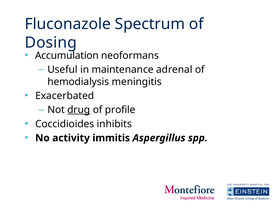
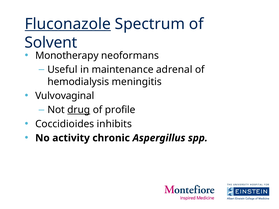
Fluconazole underline: none -> present (68, 24)
Dosing: Dosing -> Solvent (51, 43)
Accumulation: Accumulation -> Monotherapy (67, 56)
Exacerbated: Exacerbated -> Vulvovaginal (65, 96)
immitis: immitis -> chronic (111, 138)
